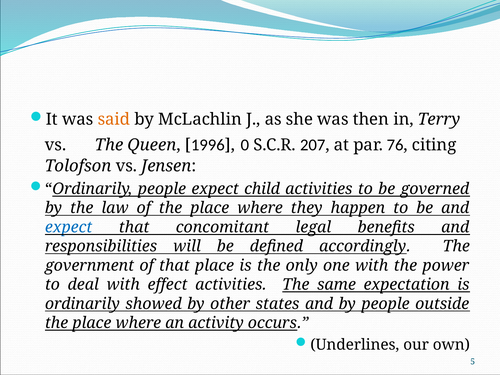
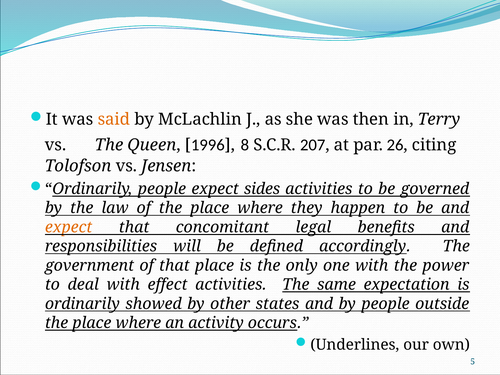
0: 0 -> 8 (245, 145)
76: 76 -> 26 (395, 145)
child: child -> sides (262, 189)
expect colour: blue -> orange (69, 227)
